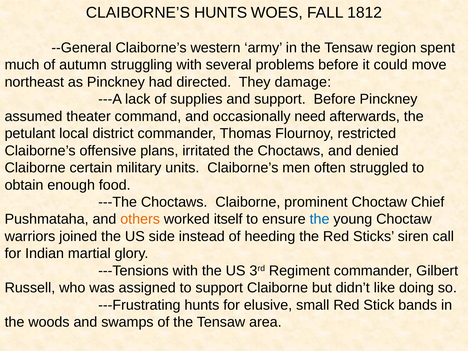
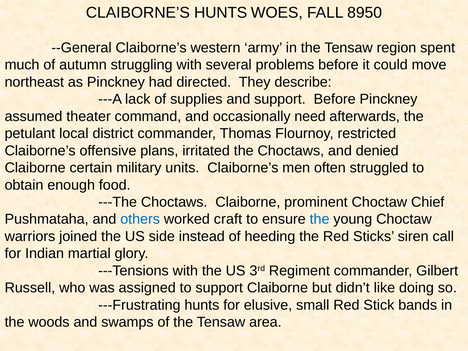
1812: 1812 -> 8950 (365, 13)
damage: damage -> describe (303, 82)
others colour: orange -> blue (140, 219)
itself: itself -> craft (228, 219)
